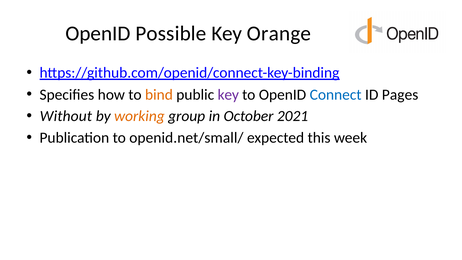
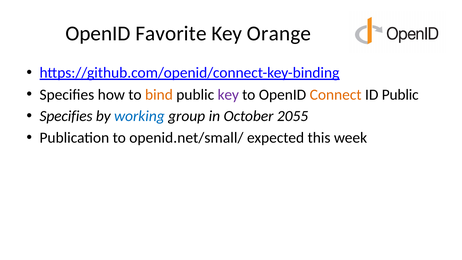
Possible: Possible -> Favorite (171, 34)
Connect colour: blue -> orange (336, 95)
ID Pages: Pages -> Public (400, 95)
Without: Without -> Specifies (66, 116)
working colour: orange -> blue (139, 116)
2021: 2021 -> 2055 (293, 116)
